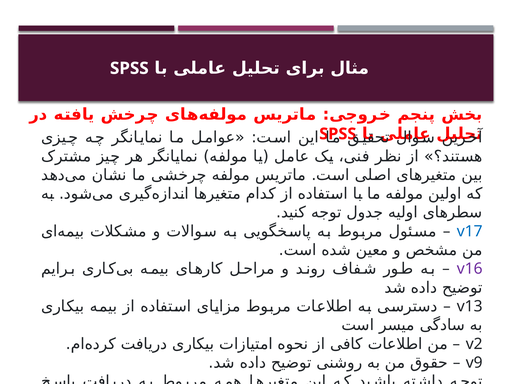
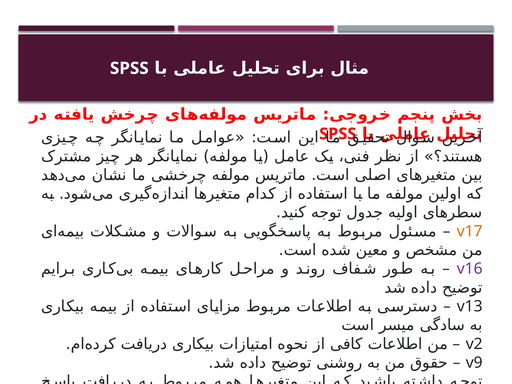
v17 colour: blue -> orange (470, 231)
